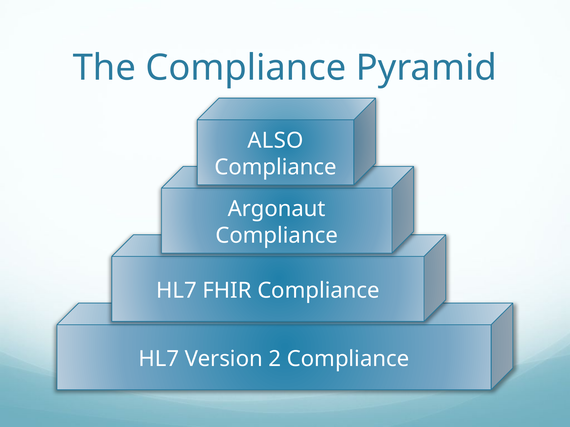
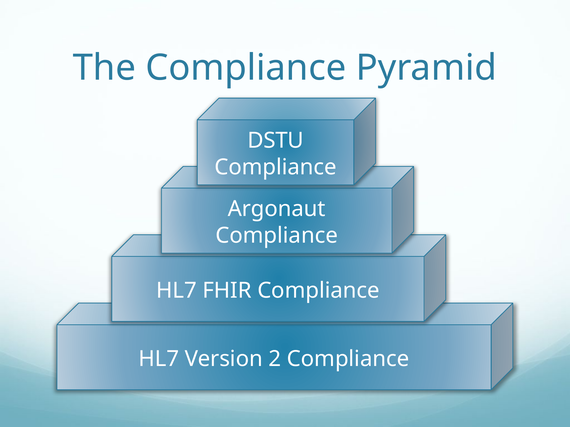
ALSO: ALSO -> DSTU (276, 141)
